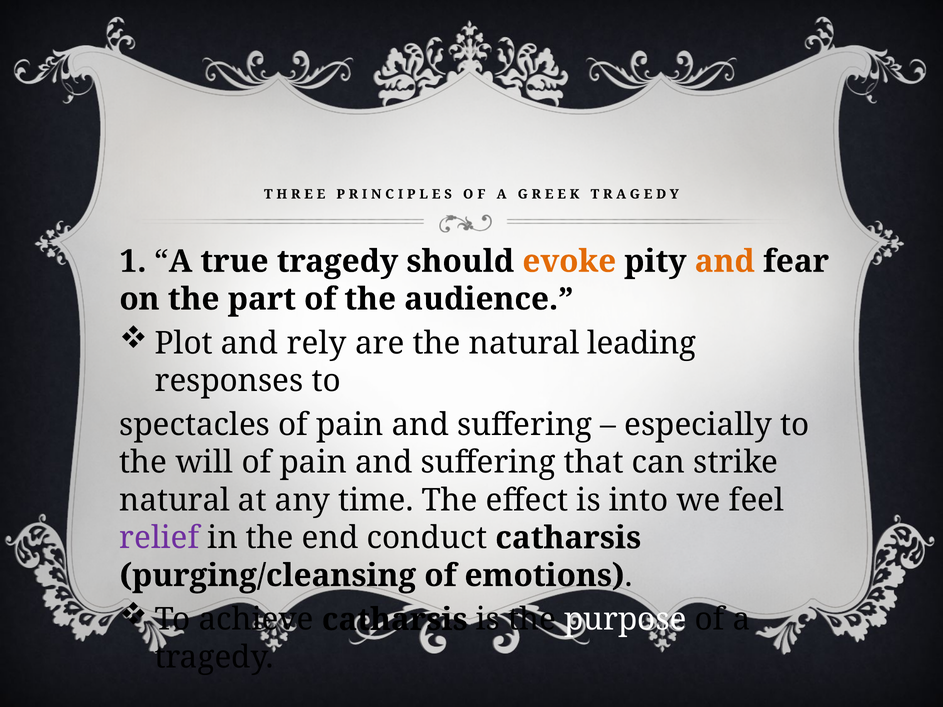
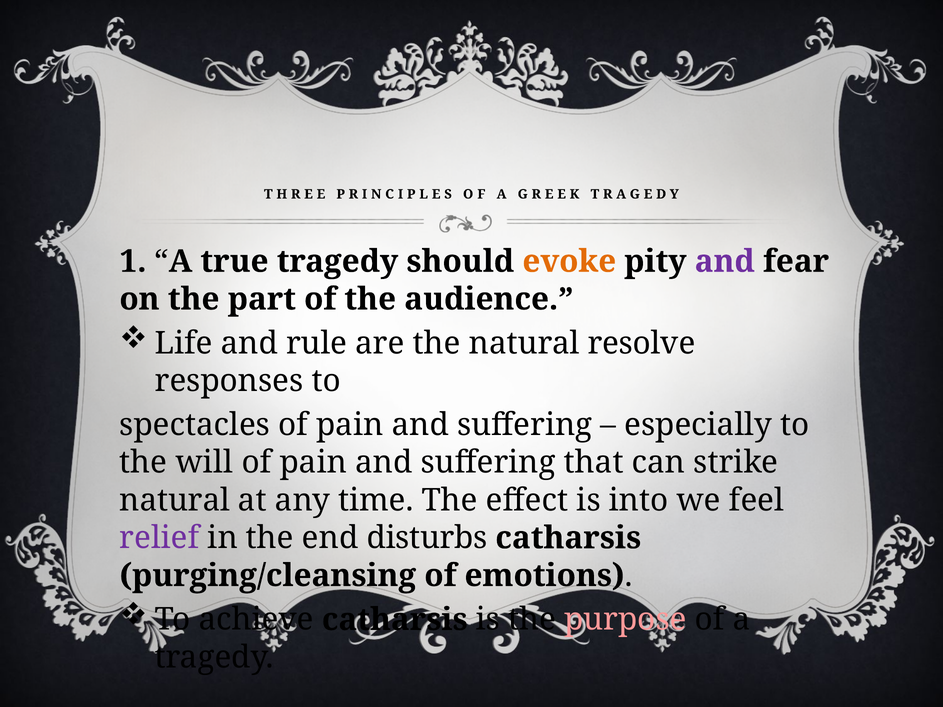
and colour: orange -> purple (725, 262)
Plot: Plot -> Life (184, 343)
rely: rely -> rule (317, 343)
leading: leading -> resolve (642, 343)
conduct: conduct -> disturbs (427, 538)
purpose colour: white -> pink (625, 620)
